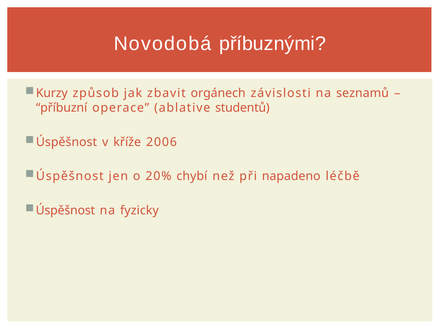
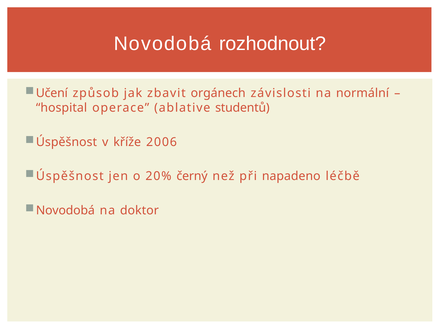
příbuznými: příbuznými -> rozhodnout (273, 44)
Kurzy: Kurzy -> Učení (52, 93)
seznamů: seznamů -> normální (363, 93)
příbuzní: příbuzní -> hospital (62, 108)
chybí: chybí -> černý (192, 176)
Úspěšnost: Úspěšnost -> Novodobá (65, 210)
fyzicky: fyzicky -> doktor (139, 210)
